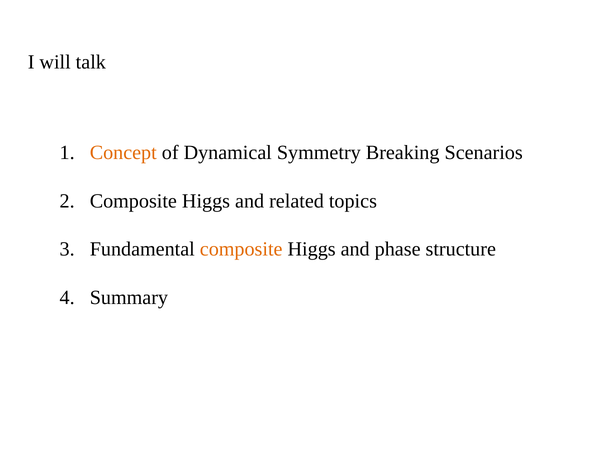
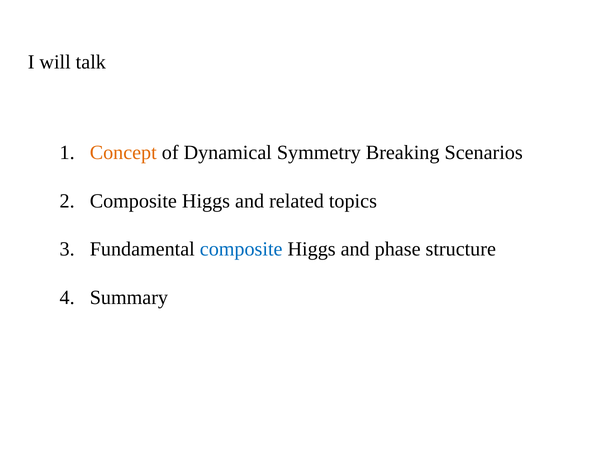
composite colour: orange -> blue (241, 249)
